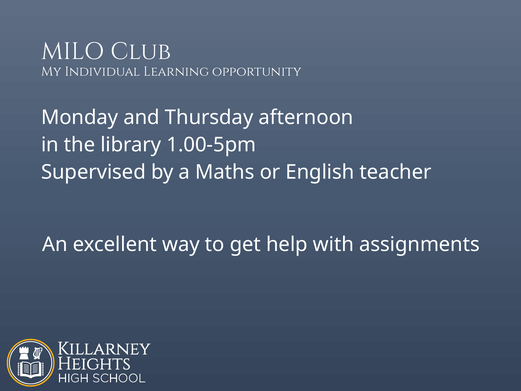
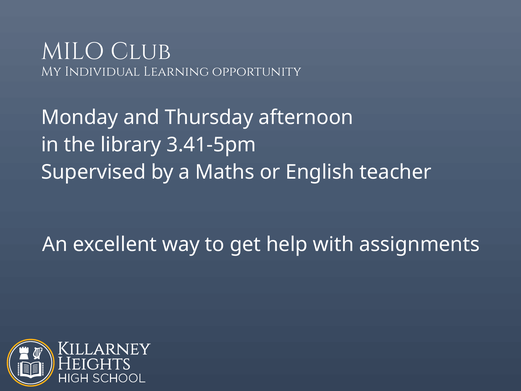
1.00-5pm: 1.00-5pm -> 3.41-5pm (211, 145)
